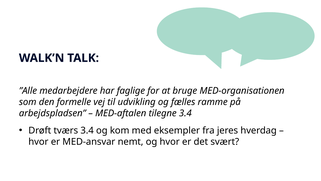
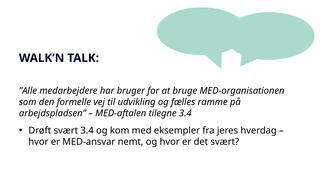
faglige: faglige -> bruger (131, 91)
Drøft tværs: tværs -> svært (66, 130)
